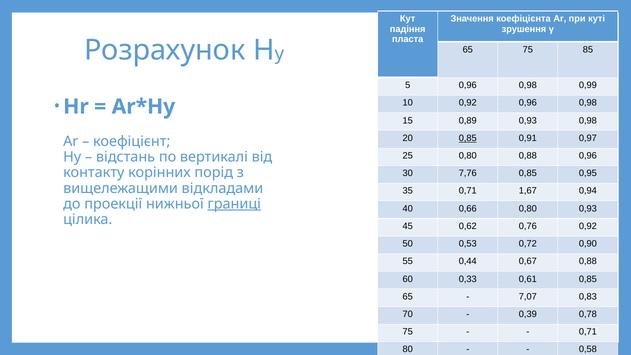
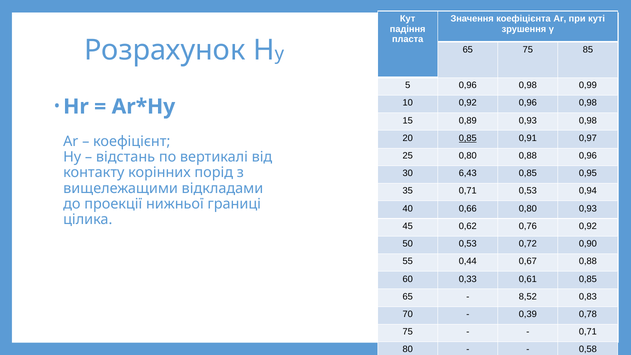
7,76: 7,76 -> 6,43 (468, 173)
0,71 1,67: 1,67 -> 0,53 (528, 191)
границі underline: present -> none (234, 204)
7,07: 7,07 -> 8,52 (528, 297)
